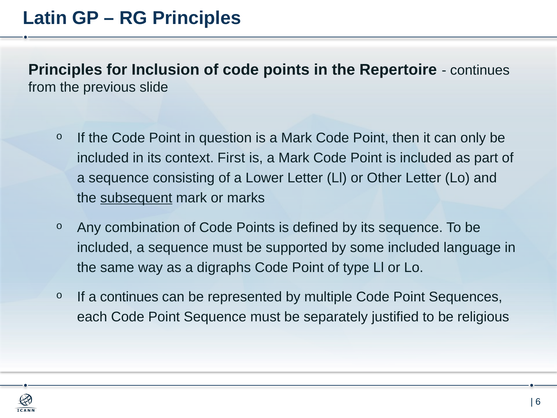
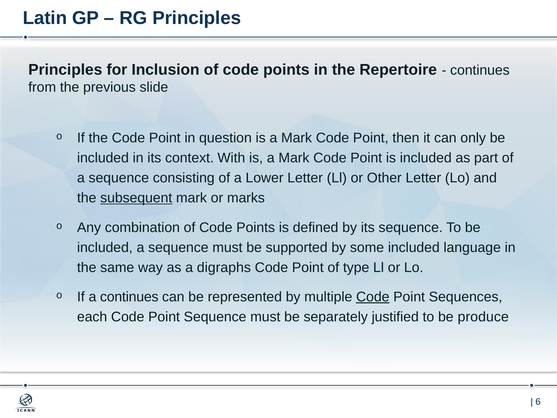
First: First -> With (231, 158)
Code underline: none -> present (373, 297)
religious: religious -> produce (483, 317)
